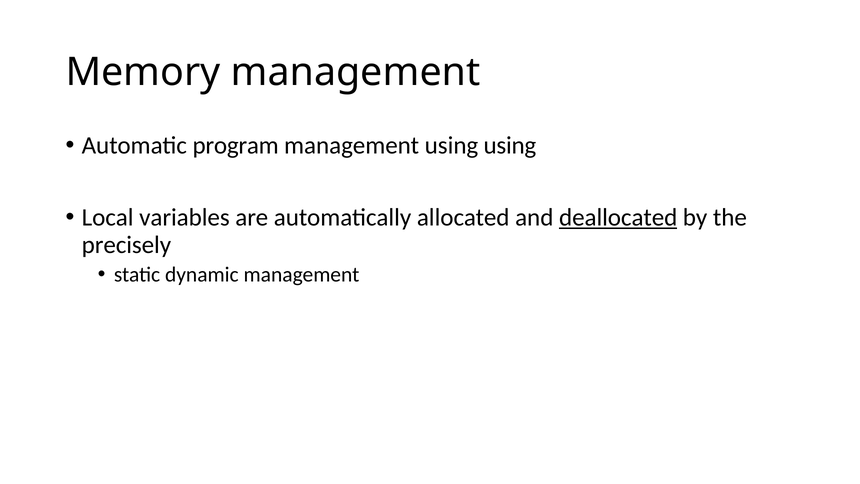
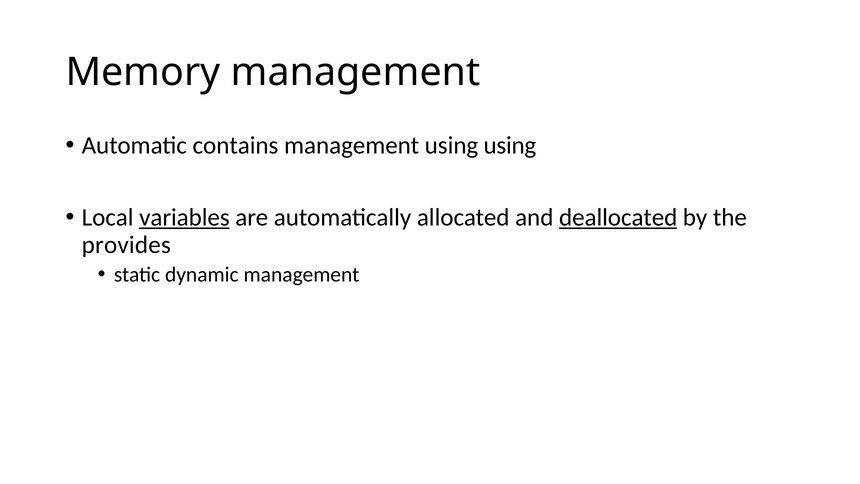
program: program -> contains (235, 145)
variables underline: none -> present (184, 218)
precisely: precisely -> provides (126, 245)
